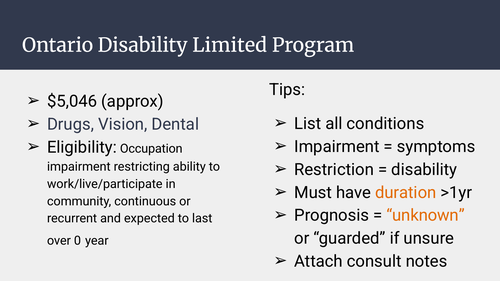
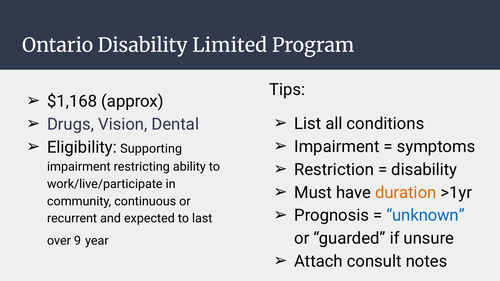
$5,046: $5,046 -> $1,168 (72, 102)
Occupation: Occupation -> Supporting (151, 149)
unknown colour: orange -> blue (426, 216)
0: 0 -> 9 (77, 241)
